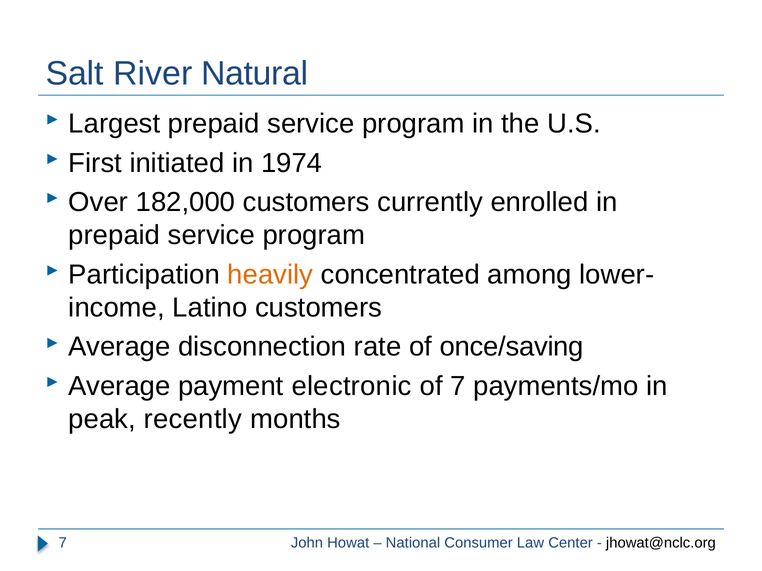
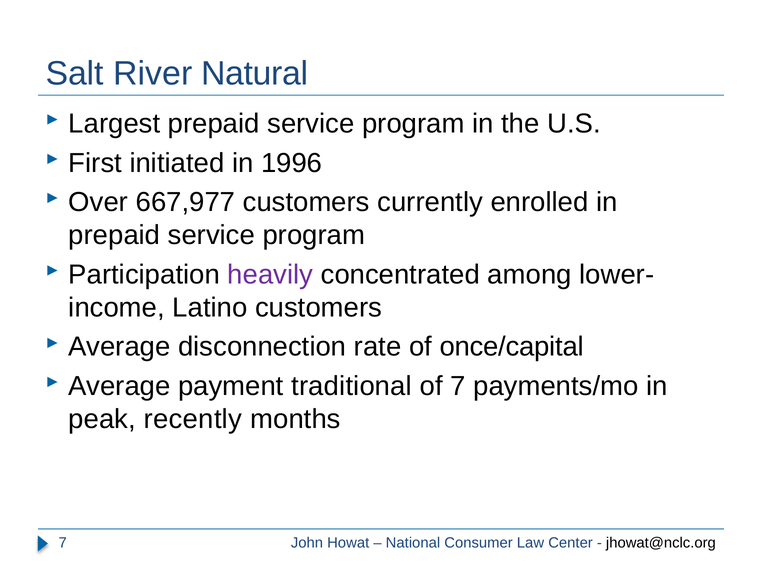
1974: 1974 -> 1996 (292, 163)
182,000: 182,000 -> 667,977 (185, 203)
heavily colour: orange -> purple (270, 275)
once/saving: once/saving -> once/capital (512, 347)
electronic: electronic -> traditional (352, 387)
